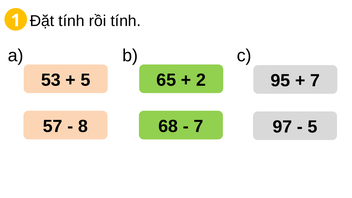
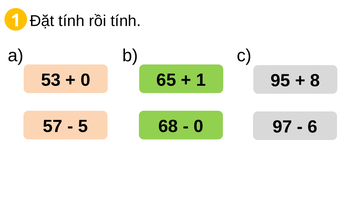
5: 5 -> 0 (85, 80)
2: 2 -> 1 (201, 80)
7: 7 -> 8 (315, 81)
8: 8 -> 5 (83, 126)
7: 7 -> 0 (198, 126)
5: 5 -> 6 (313, 127)
